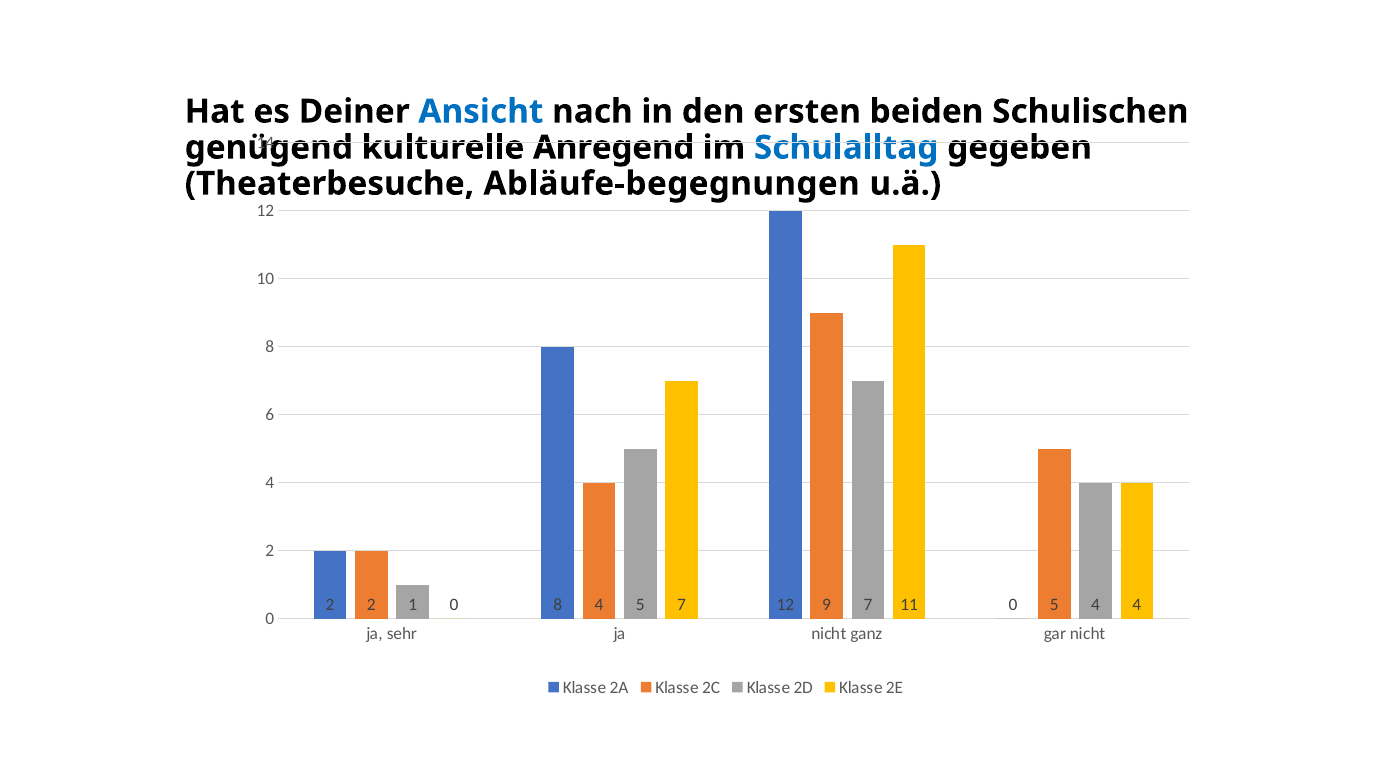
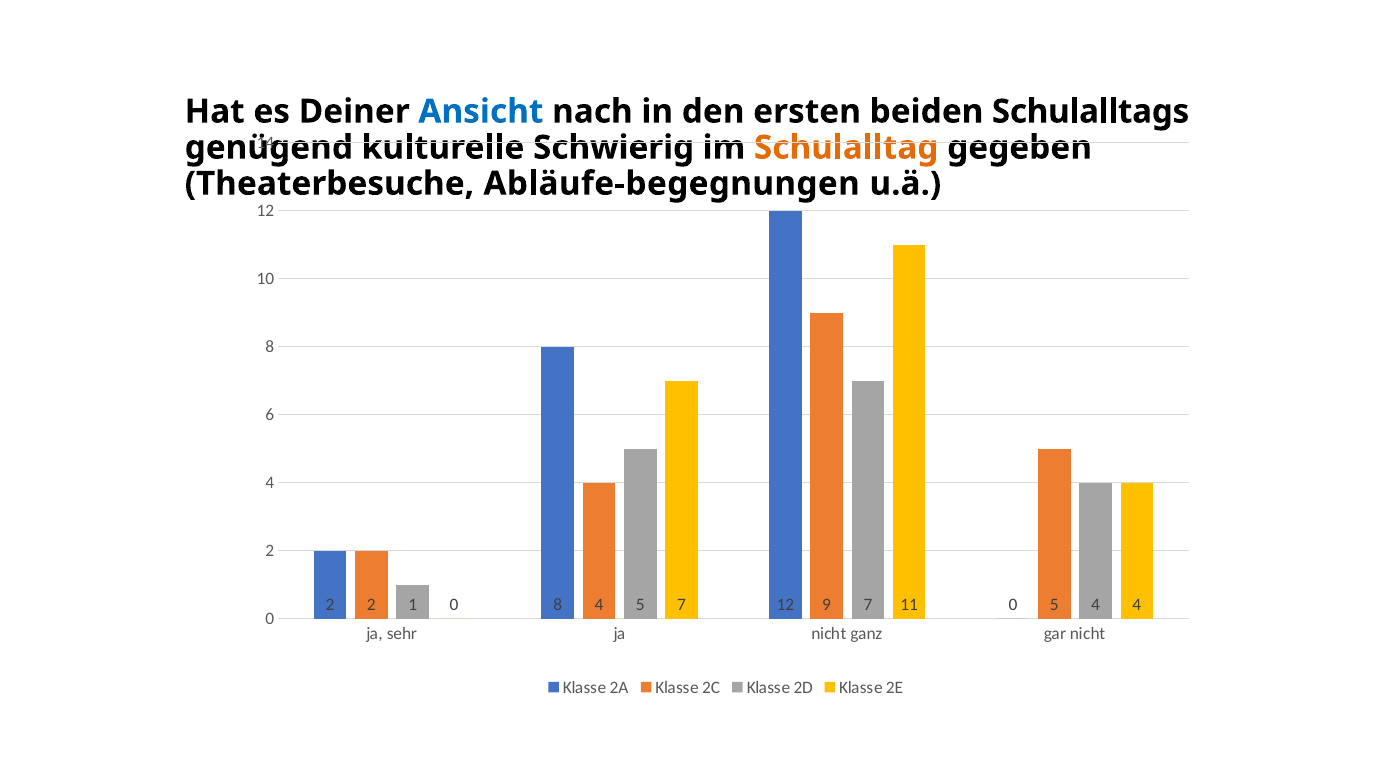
Schulischen: Schulischen -> Schulalltags (1091, 112)
Anregend: Anregend -> Schwierig (614, 148)
Schulalltag colour: blue -> orange (846, 148)
